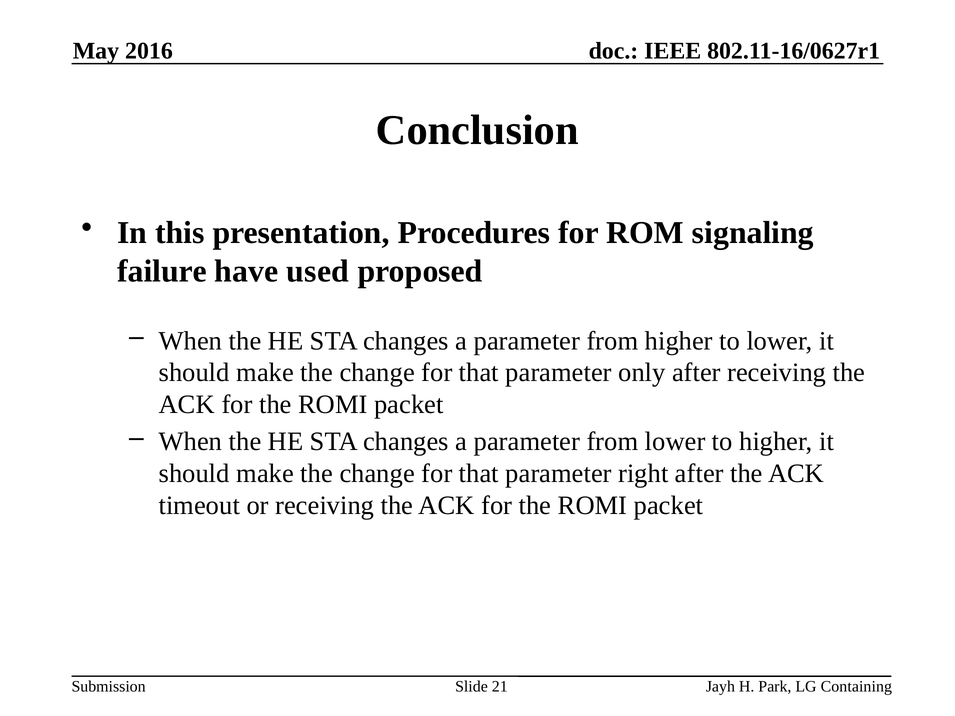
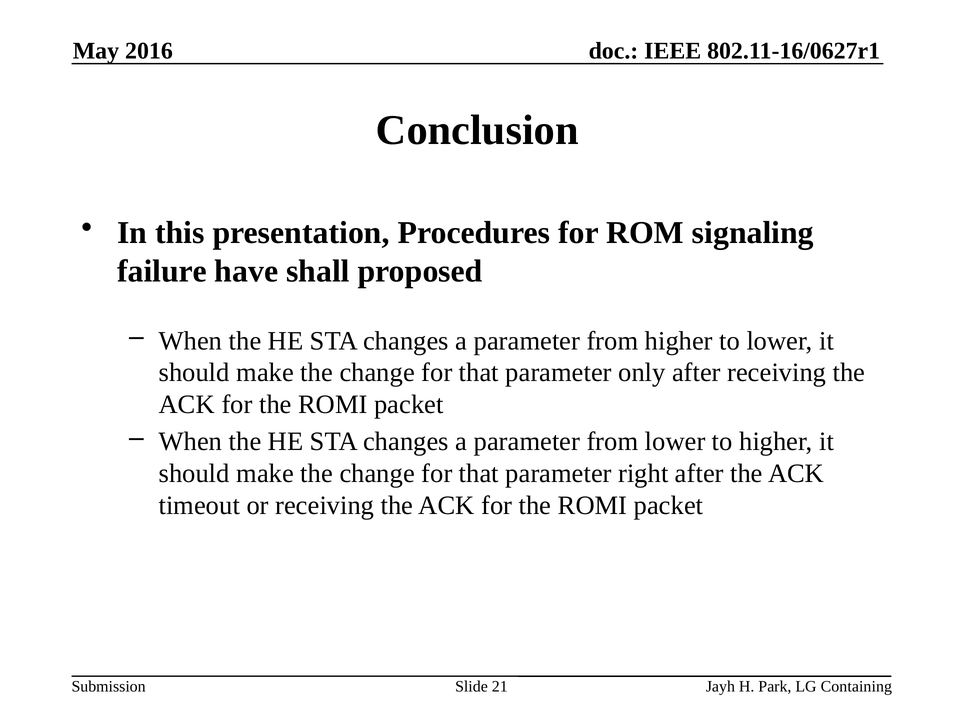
used: used -> shall (318, 271)
